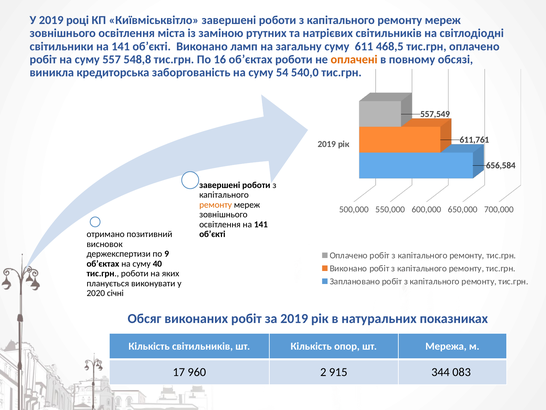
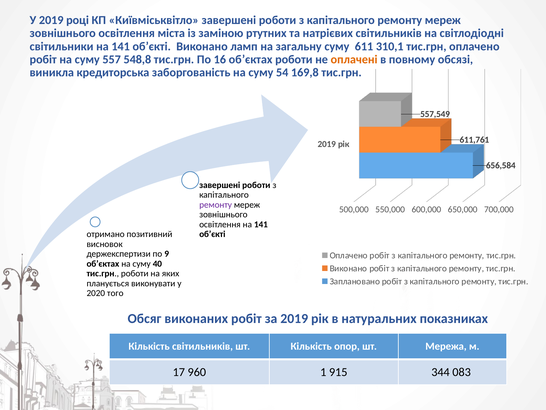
468,5: 468,5 -> 310,1 (390, 46)
540,0: 540,0 -> 169,8 (305, 72)
ремонту colour: orange -> purple (216, 204)
січні: січні -> того (115, 293)
2: 2 -> 1 (323, 372)
